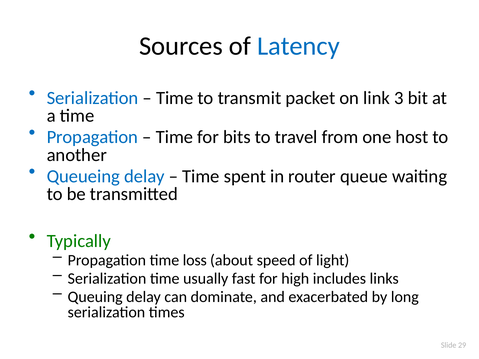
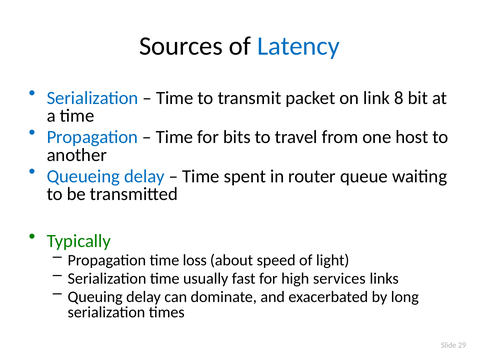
3: 3 -> 8 (399, 98)
includes: includes -> services (339, 279)
